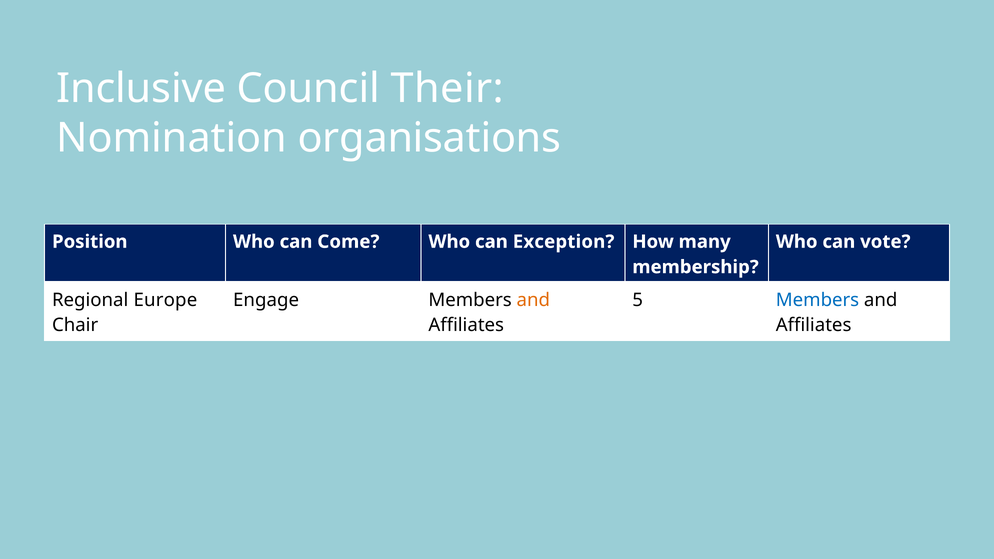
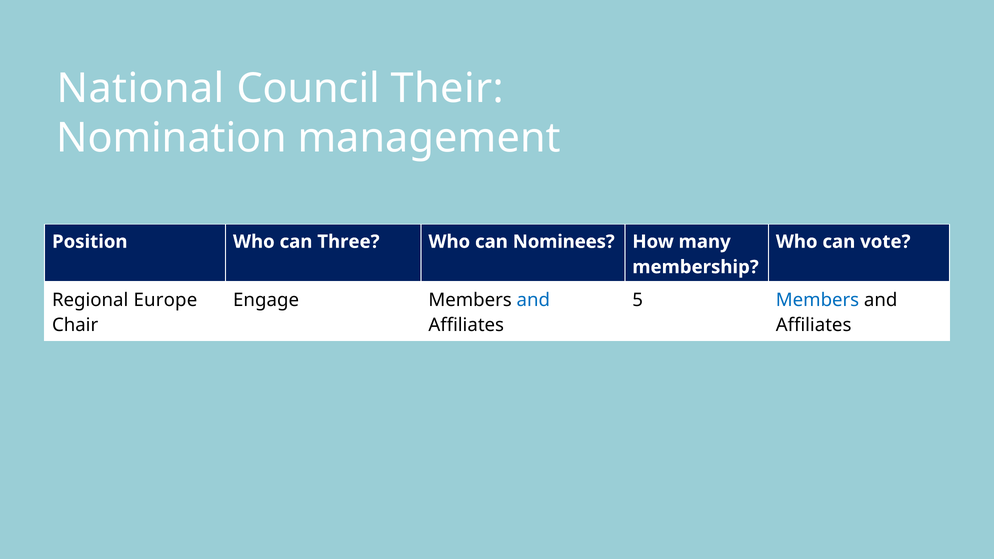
Inclusive: Inclusive -> National (141, 88)
organisations: organisations -> management (429, 138)
Come: Come -> Three (348, 242)
Exception: Exception -> Nominees (564, 242)
and colour: orange -> blue (533, 300)
